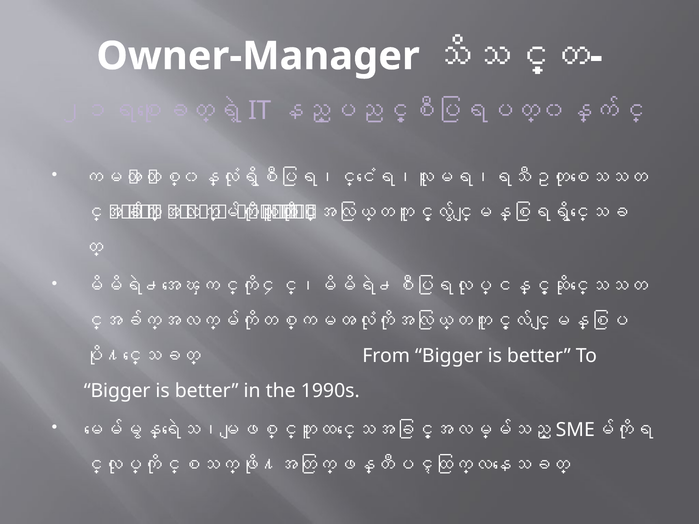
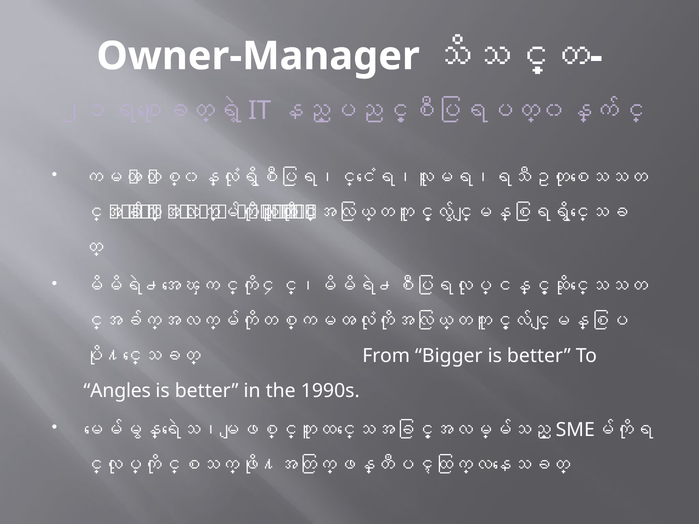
Bigger: Bigger -> Angles (117, 391)
